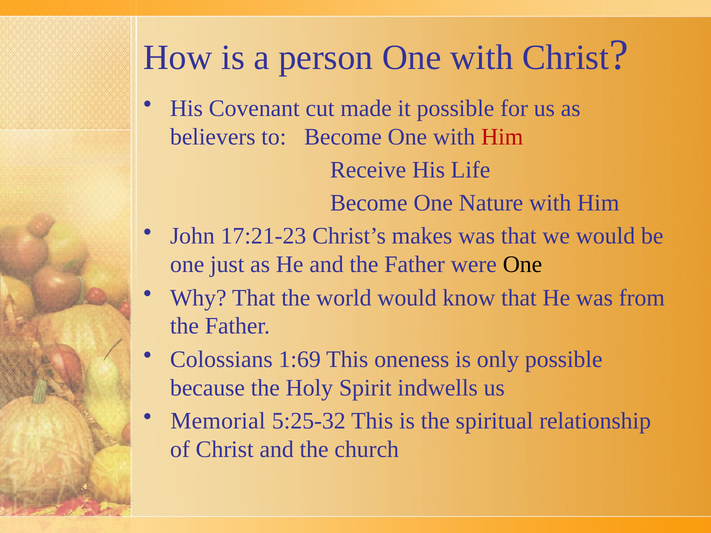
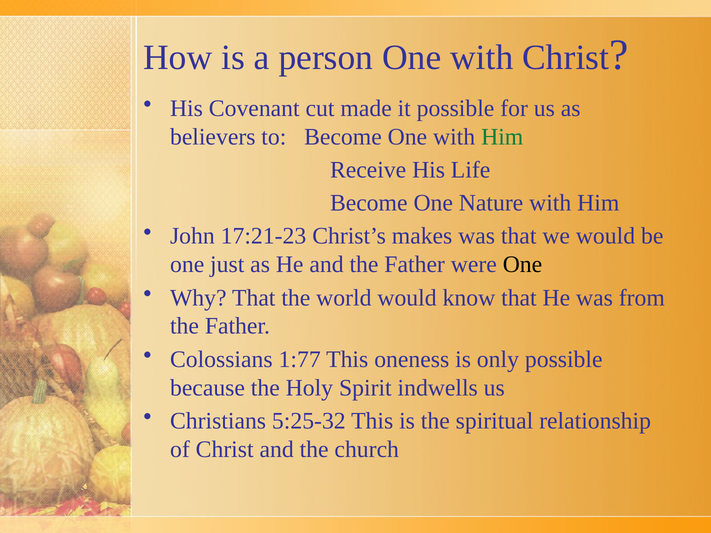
Him colour: red -> green (502, 137)
1:69: 1:69 -> 1:77 (300, 359)
Memorial: Memorial -> Christians (218, 421)
